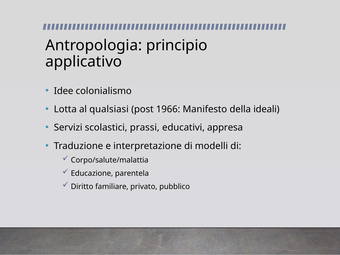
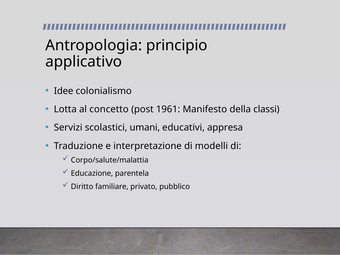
qualsiasi: qualsiasi -> concetto (109, 109)
1966: 1966 -> 1961 (168, 109)
ideali: ideali -> classi (266, 109)
prassi: prassi -> umani (145, 128)
